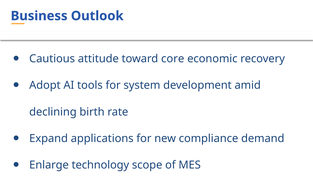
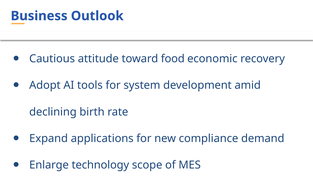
core: core -> food (173, 59)
